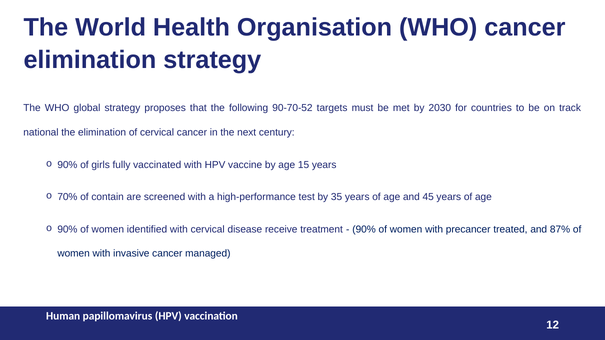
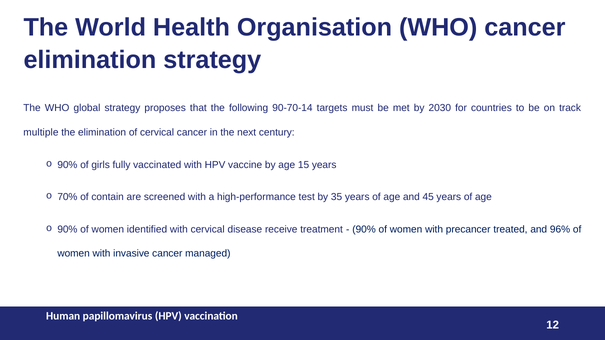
90-70-52: 90-70-52 -> 90-70-14 (292, 108)
national: national -> multiple (41, 132)
87%: 87% -> 96% (560, 230)
